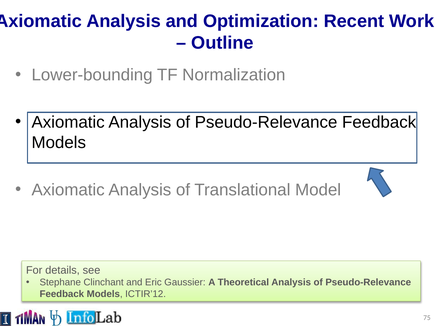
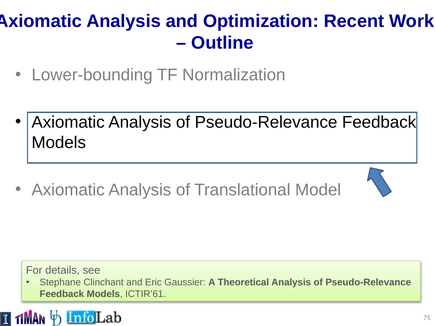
ICTIR’12: ICTIR’12 -> ICTIR’61 (146, 294)
